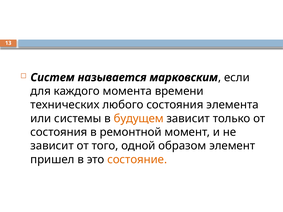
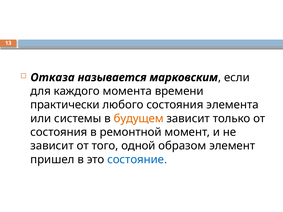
Систем: Систем -> Отказа (53, 78)
технических: технических -> практически (65, 105)
состояние colour: orange -> blue (137, 160)
